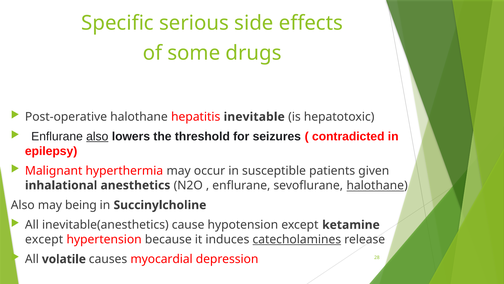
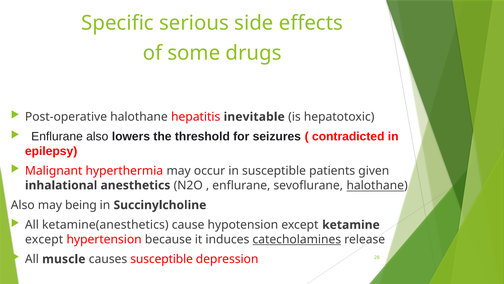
also underline: present -> none (97, 136)
inevitable(anesthetics: inevitable(anesthetics -> ketamine(anesthetics (105, 225)
volatile: volatile -> muscle (64, 259)
causes myocardial: myocardial -> susceptible (162, 259)
